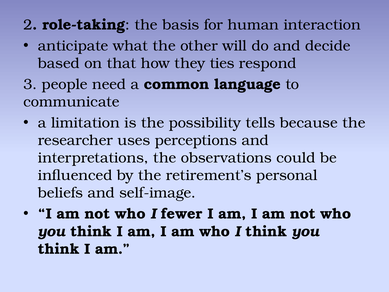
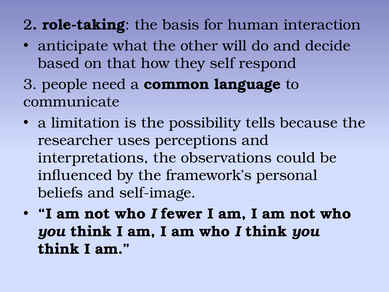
ties: ties -> self (222, 63)
retirement’s: retirement’s -> framework’s (209, 175)
